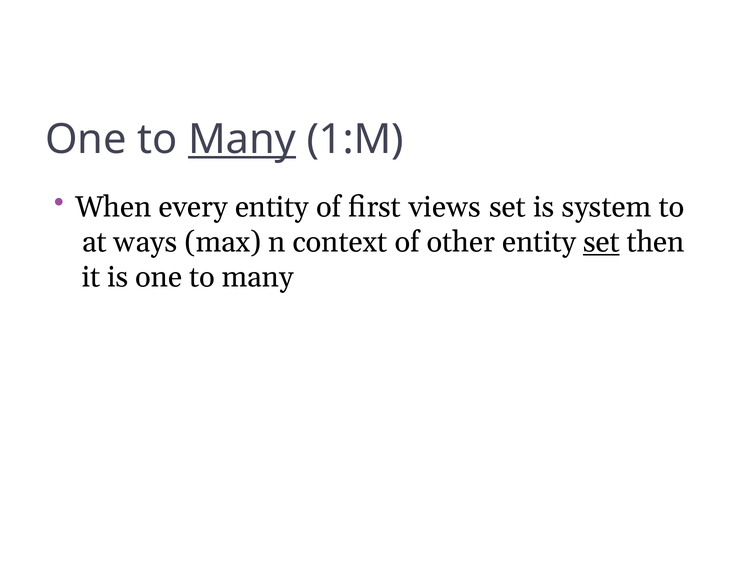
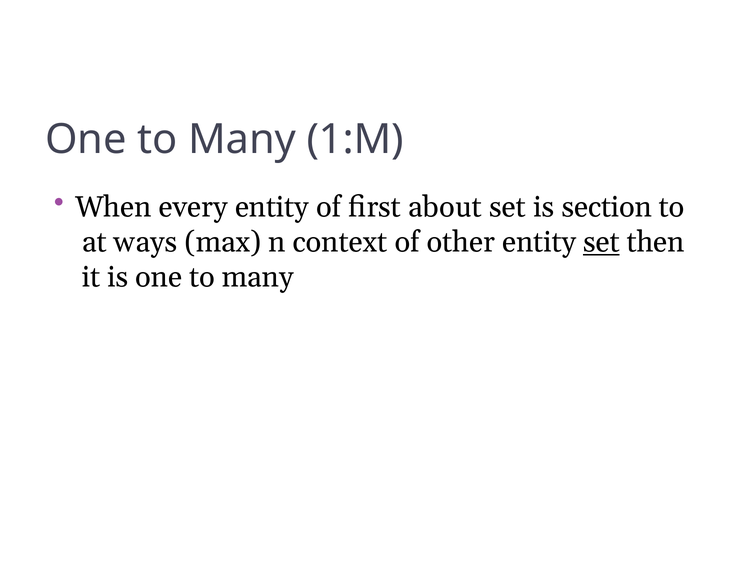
Many underline: present -> none (242, 139)
views: views -> about (445, 207)
system: system -> section (607, 207)
